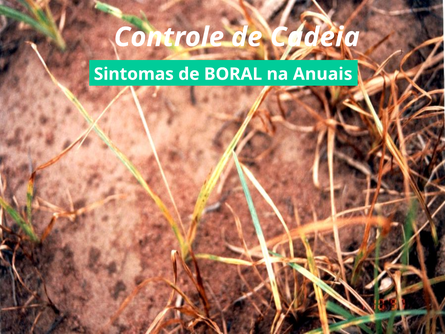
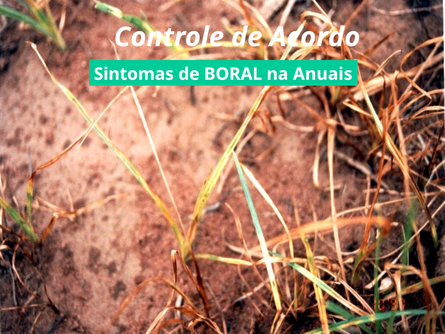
Cadeia: Cadeia -> Acordo (315, 37)
